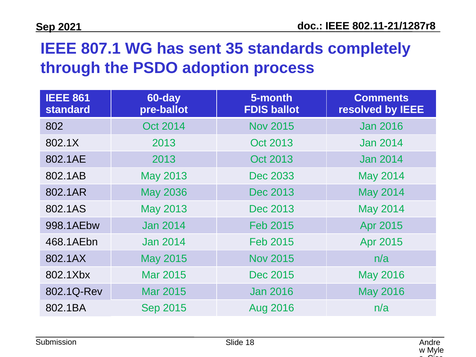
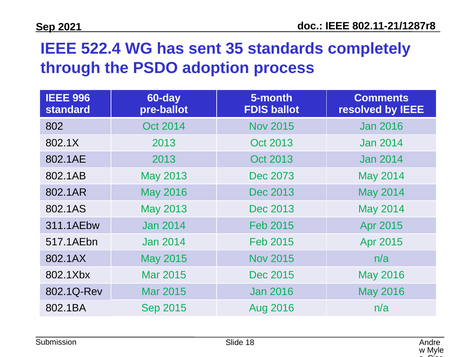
807.1: 807.1 -> 522.4 (101, 49)
861: 861 -> 996 (81, 98)
2033: 2033 -> 2073 (282, 176)
802.1AR May 2036: 2036 -> 2016 (175, 192)
998.1AEbw: 998.1AEbw -> 311.1AEbw (73, 226)
468.1AEbn: 468.1AEbn -> 517.1AEbn (72, 242)
